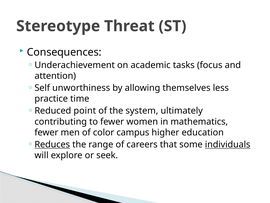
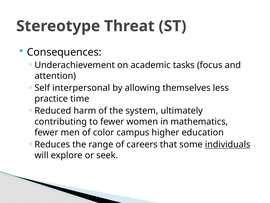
unworthiness: unworthiness -> interpersonal (81, 88)
point: point -> harm (85, 111)
Reduces underline: present -> none (52, 144)
